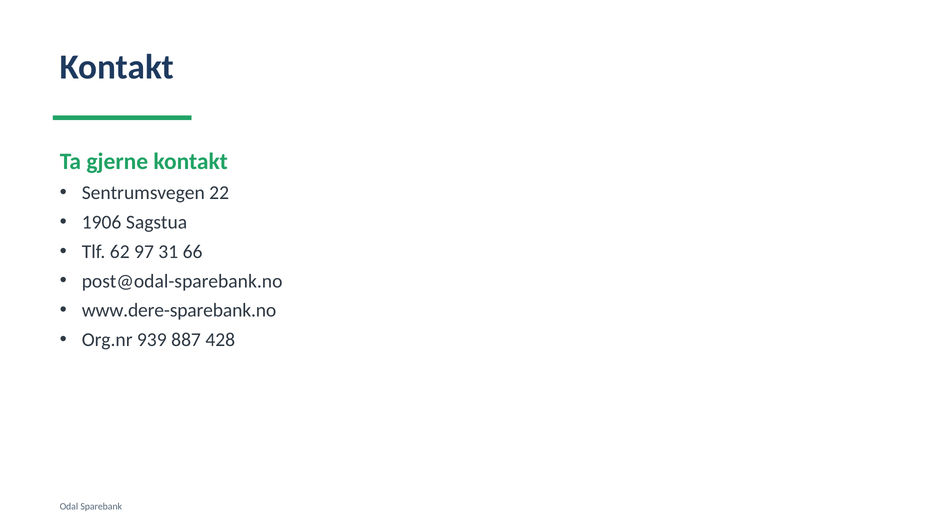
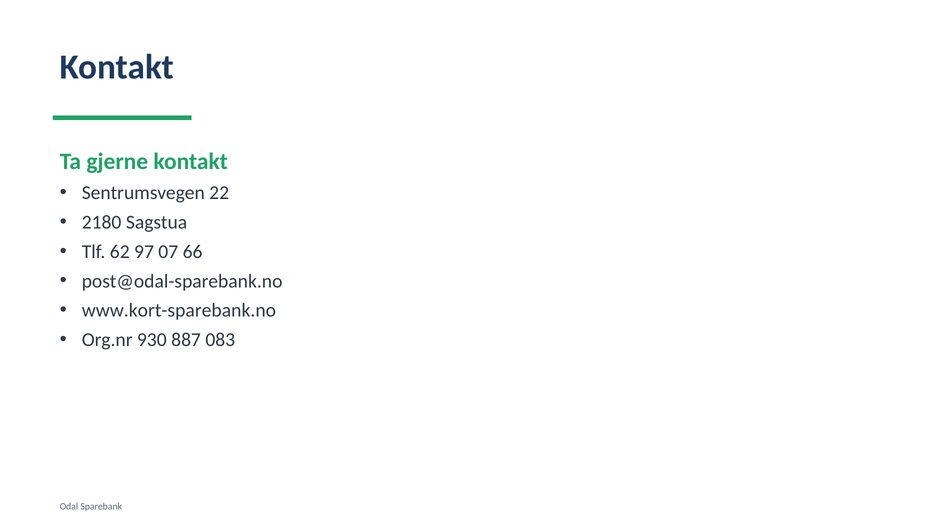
1906: 1906 -> 2180 (102, 222)
31: 31 -> 07 (168, 252)
www.dere-sparebank.no: www.dere-sparebank.no -> www.kort-sparebank.no (179, 311)
939: 939 -> 930 (152, 340)
428: 428 -> 083 (220, 340)
